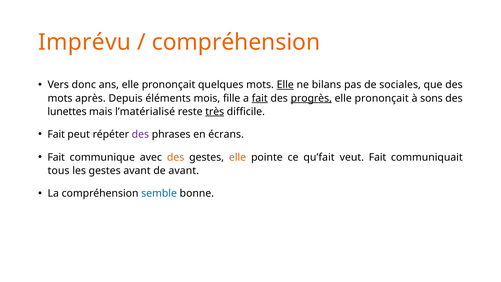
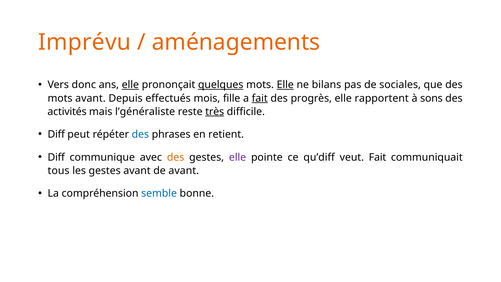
compréhension: compréhension -> aménagements (236, 42)
elle underline: none -> present (130, 85)
quelques underline: none -> present (221, 85)
mots après: après -> avant (90, 98)
éléments: éléments -> effectués (168, 98)
progrès underline: present -> none (311, 98)
prononçait: prononçait -> rapportent (382, 98)
lunettes: lunettes -> activités (67, 112)
l’matérialisé: l’matérialisé -> l’généraliste (145, 112)
Fait: Fait -> Diff (56, 134)
des colour: purple -> blue (140, 134)
écrans: écrans -> retient (226, 134)
Fait: Fait -> Diff (56, 157)
elle colour: orange -> purple (238, 157)
qu’fait: qu’fait -> qu’diff (319, 157)
